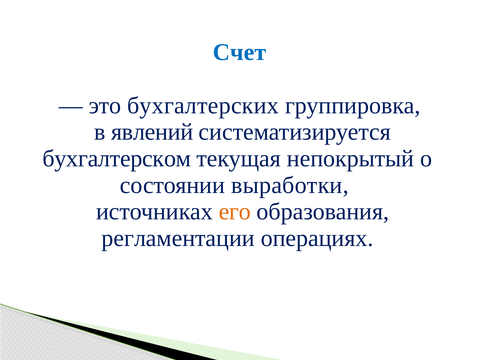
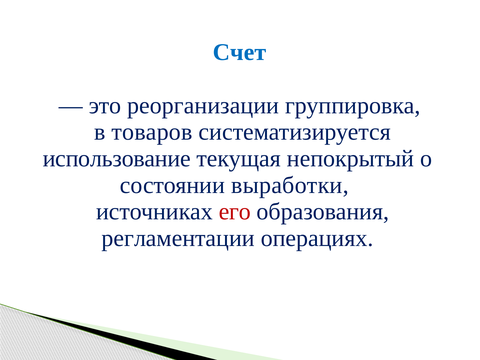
бухгалтерских: бухгалтерских -> реорганизации (203, 105)
явлений: явлений -> товаров (152, 132)
бухгалтерском: бухгалтерском -> использование (117, 159)
его colour: orange -> red (235, 212)
